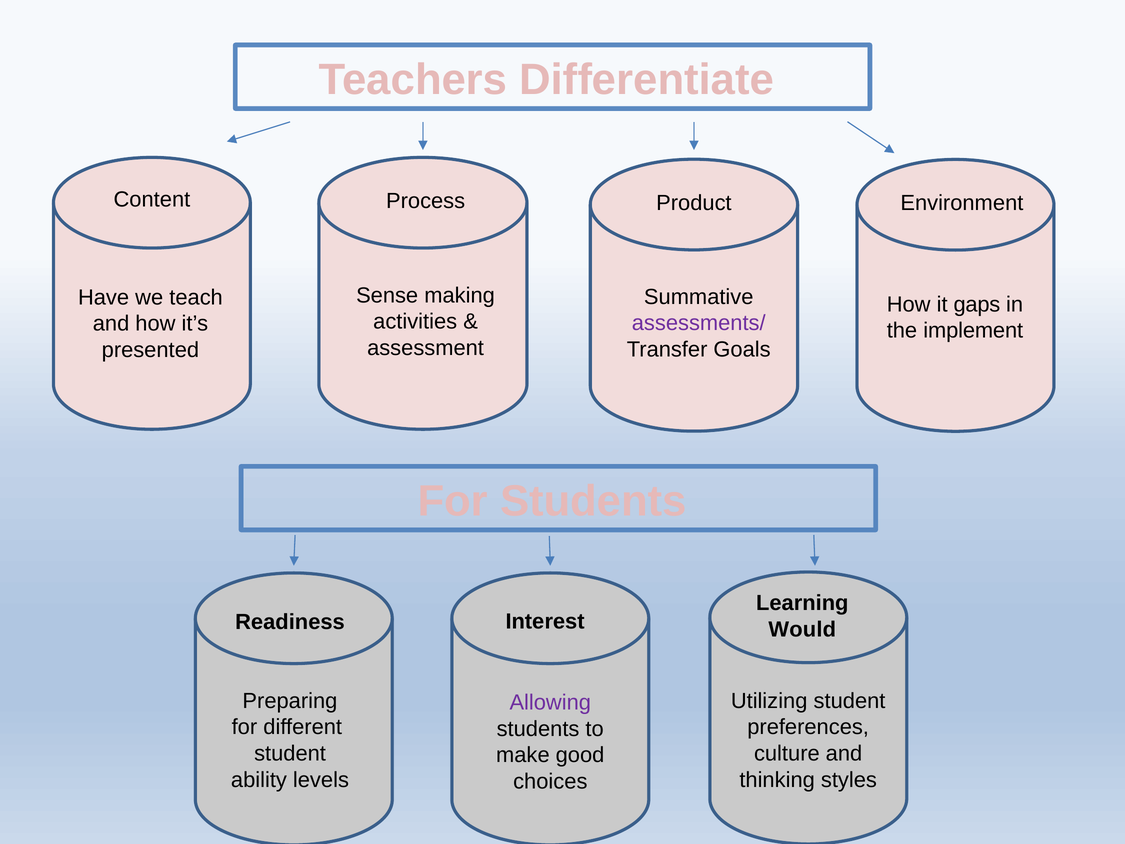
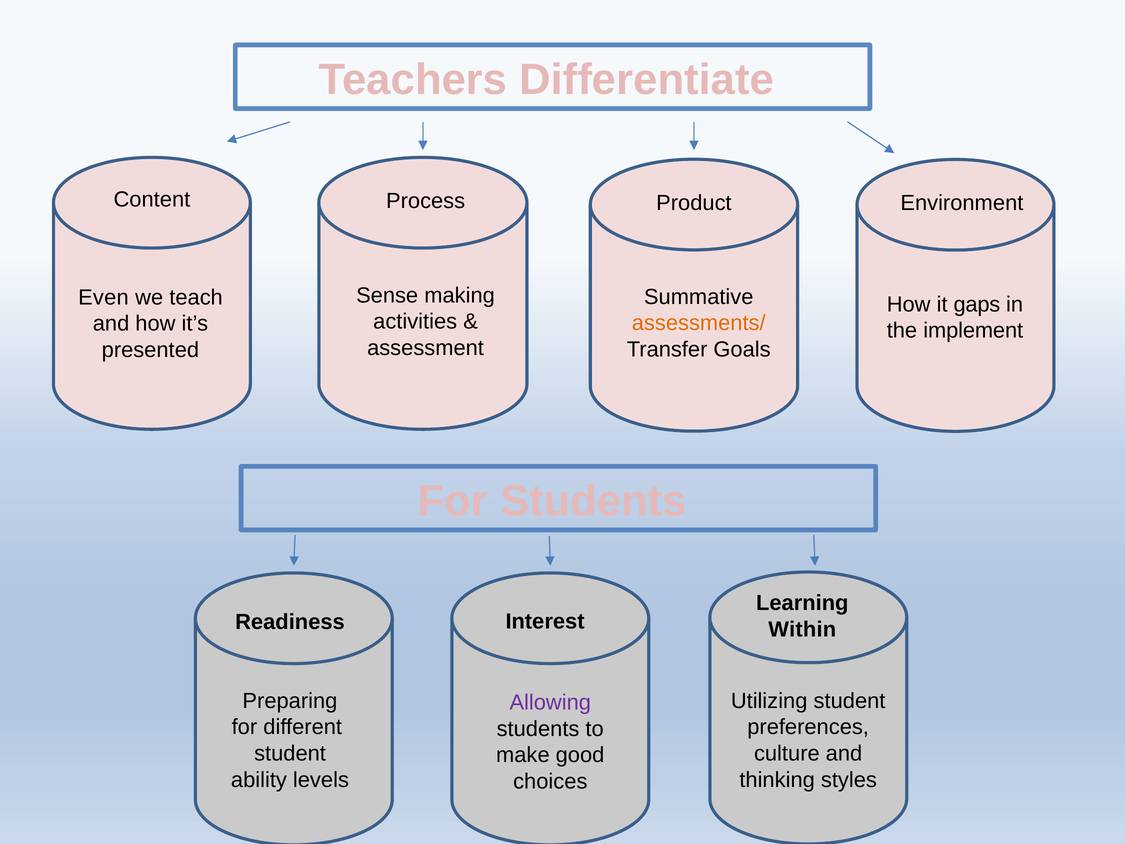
Have: Have -> Even (103, 297)
assessments/ colour: purple -> orange (699, 323)
Would: Would -> Within (802, 629)
